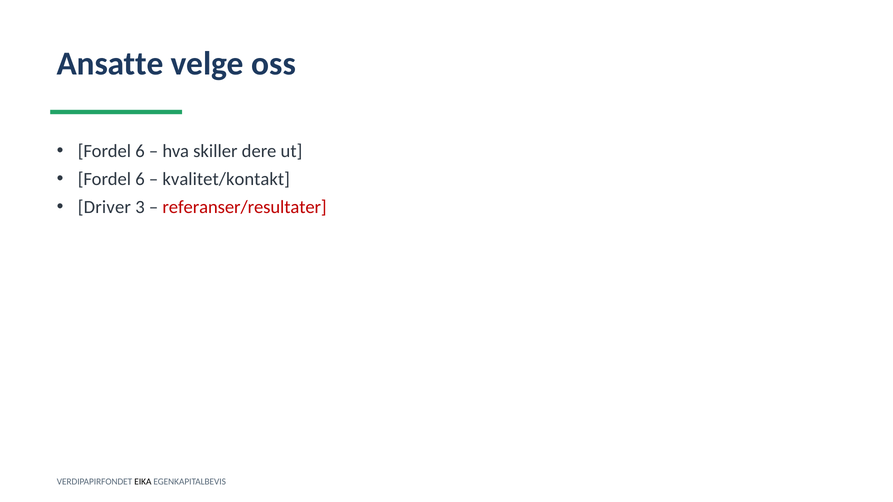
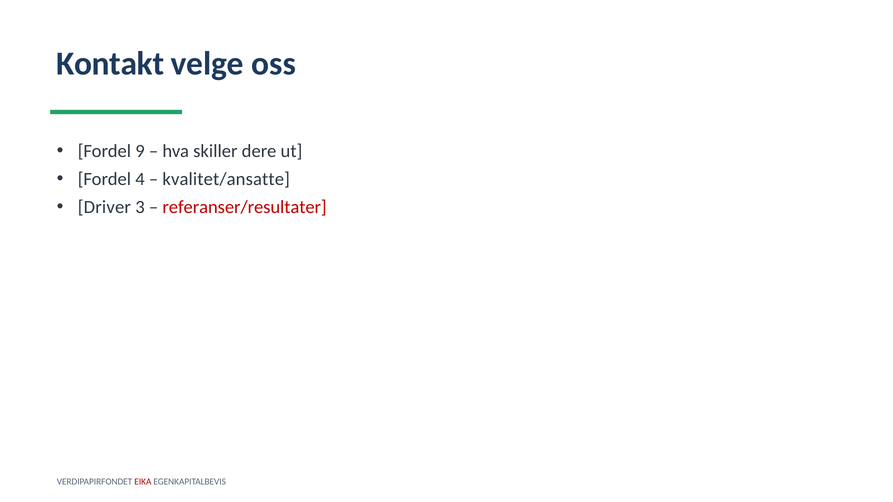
Ansatte: Ansatte -> Kontakt (110, 64)
6: 6 -> 9 (140, 151)
6: 6 -> 4 (140, 179)
kvalitet/kontakt: kvalitet/kontakt -> kvalitet/ansatte (226, 179)
EIKA colour: black -> red (143, 482)
